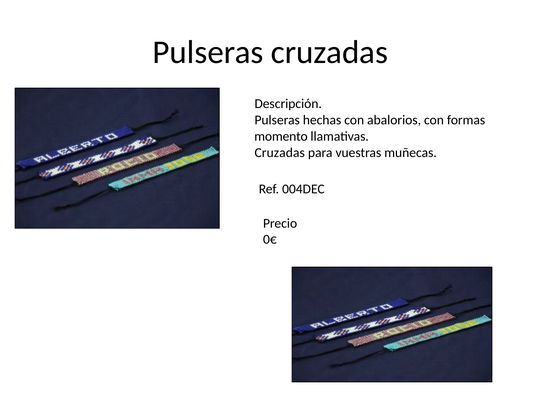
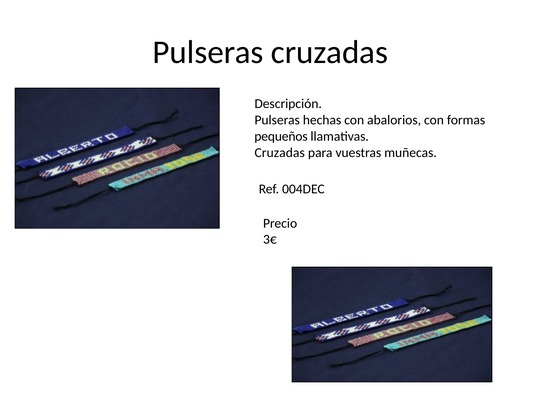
momento: momento -> pequeños (281, 136)
0€: 0€ -> 3€ (270, 239)
